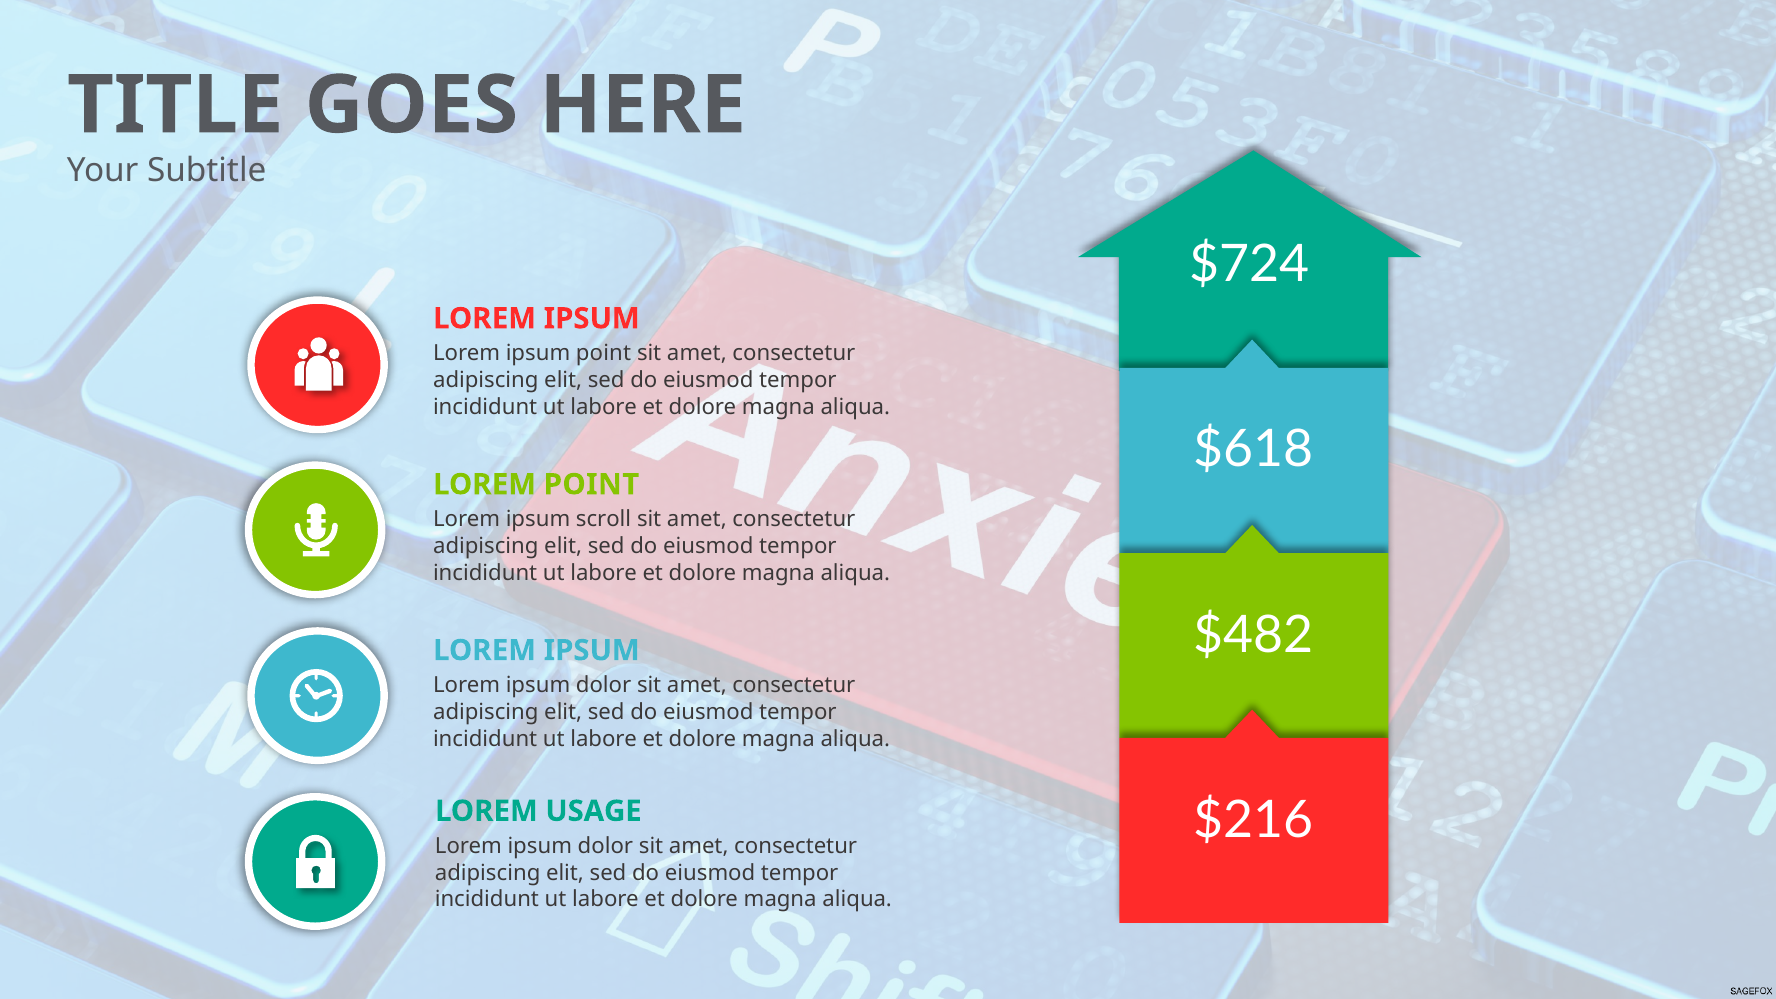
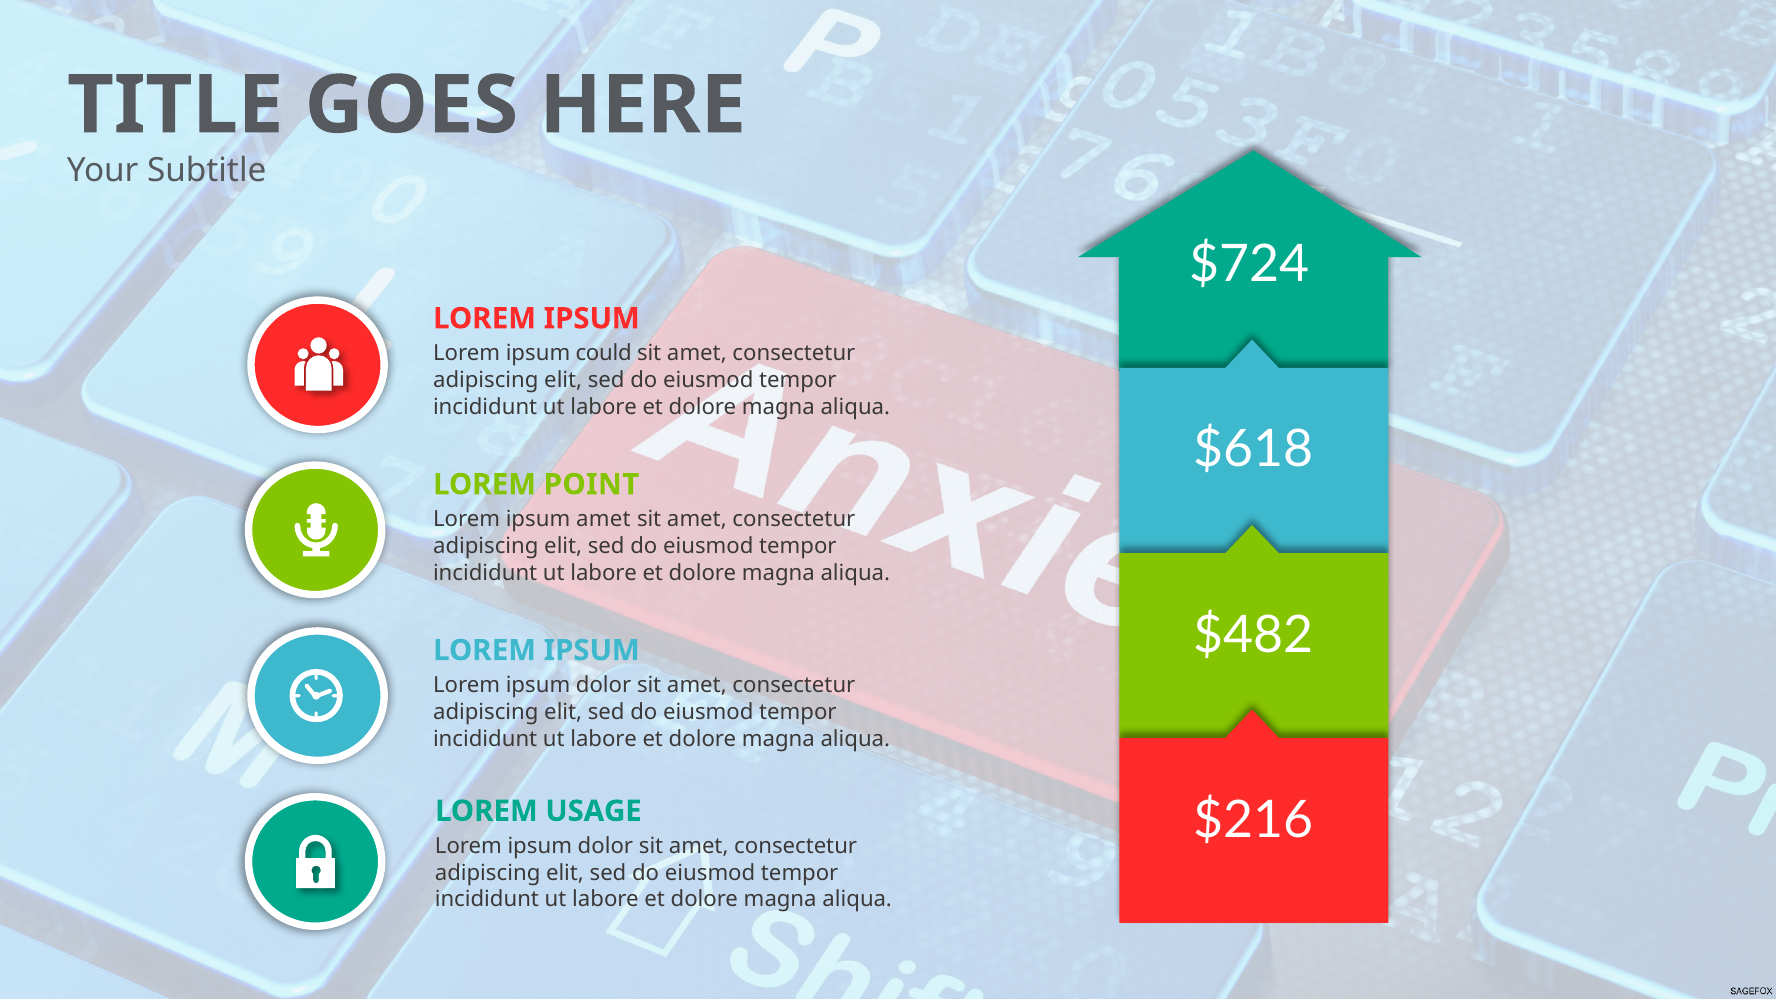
ipsum point: point -> could (604, 354)
ipsum scroll: scroll -> amet (603, 519)
